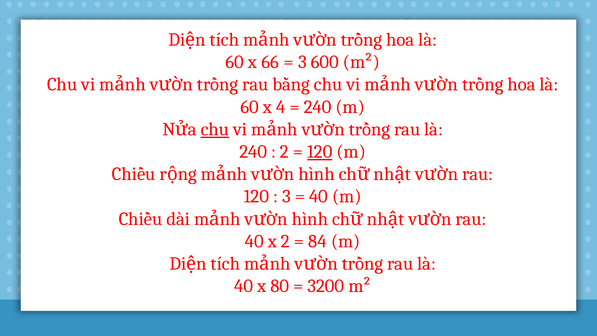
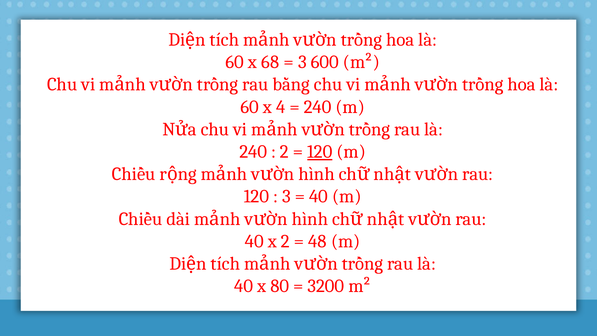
66: 66 -> 68 (270, 62)
chu underline: present -> none (215, 129)
84: 84 -> 48 (317, 241)
